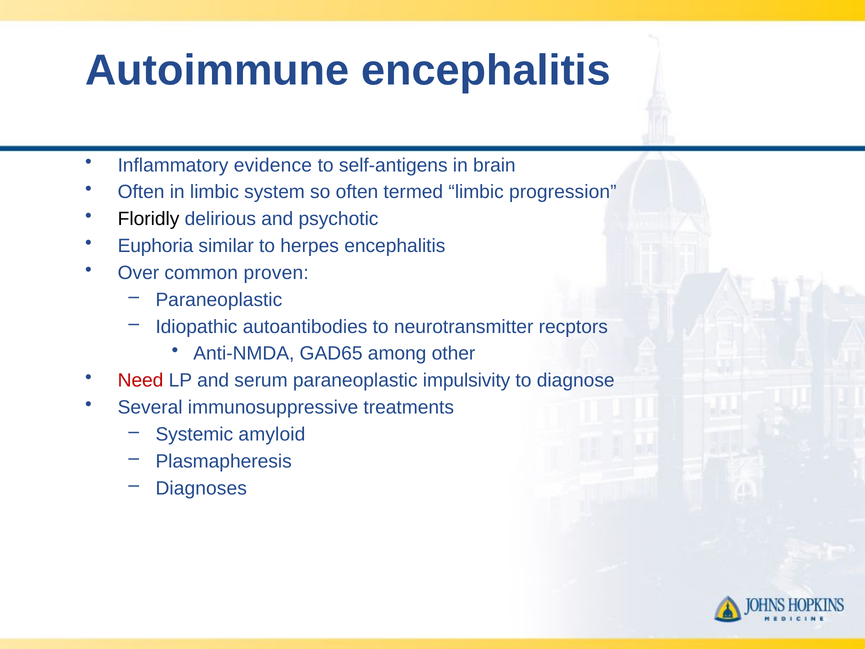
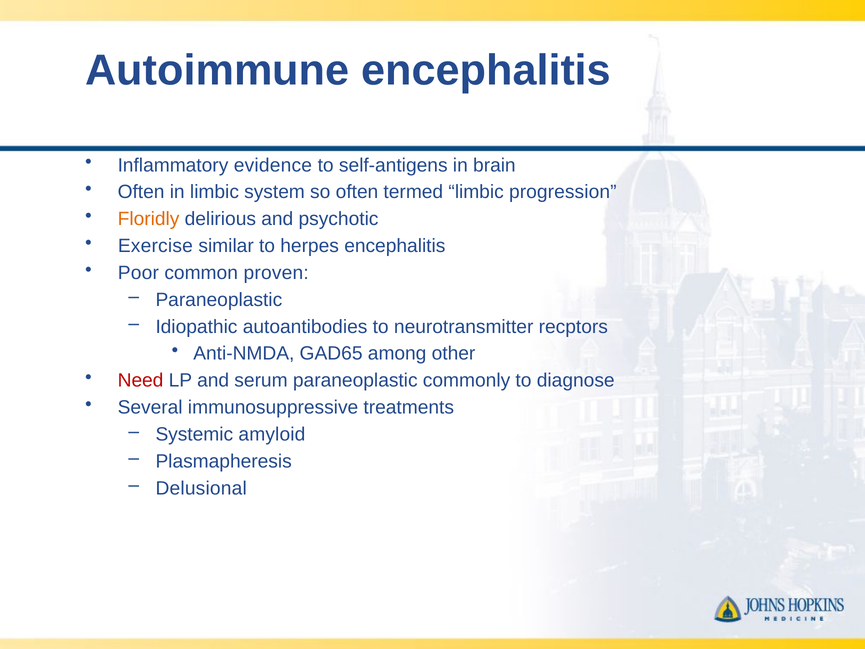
Floridly colour: black -> orange (149, 219)
Euphoria: Euphoria -> Exercise (155, 246)
Over: Over -> Poor (138, 273)
impulsivity: impulsivity -> commonly (467, 380)
Diagnoses: Diagnoses -> Delusional (201, 488)
